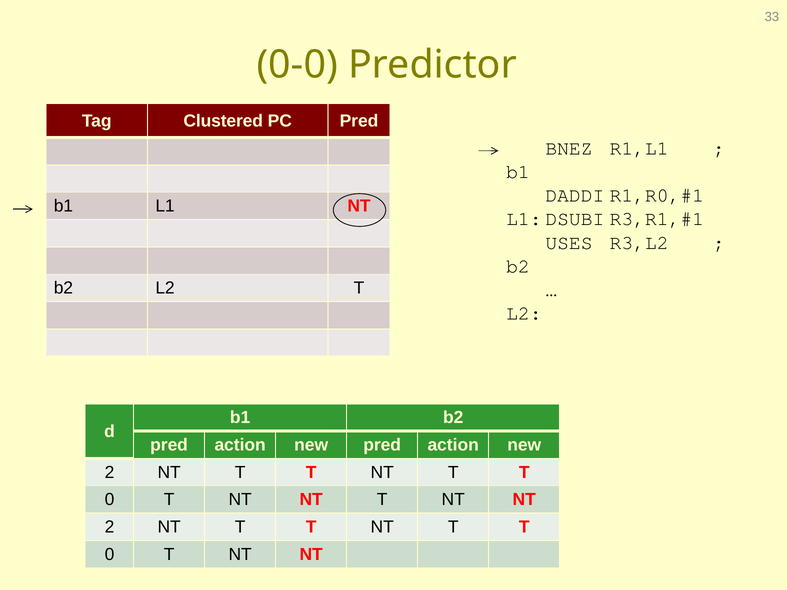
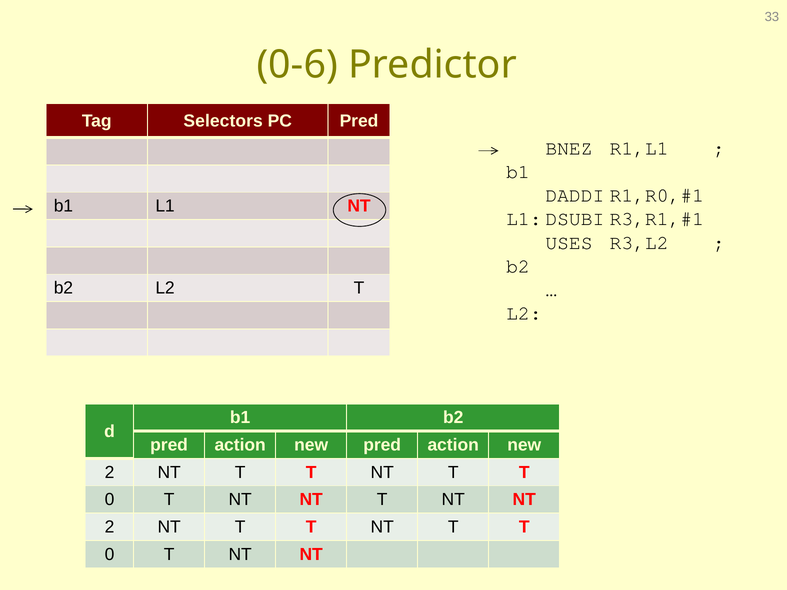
0-0: 0-0 -> 0-6 (297, 65)
Clustered: Clustered -> Selectors (223, 121)
